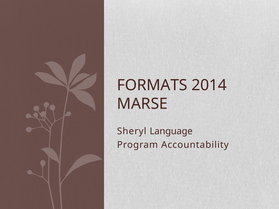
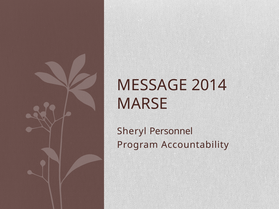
FORMATS: FORMATS -> MESSAGE (152, 85)
Language: Language -> Personnel (171, 131)
